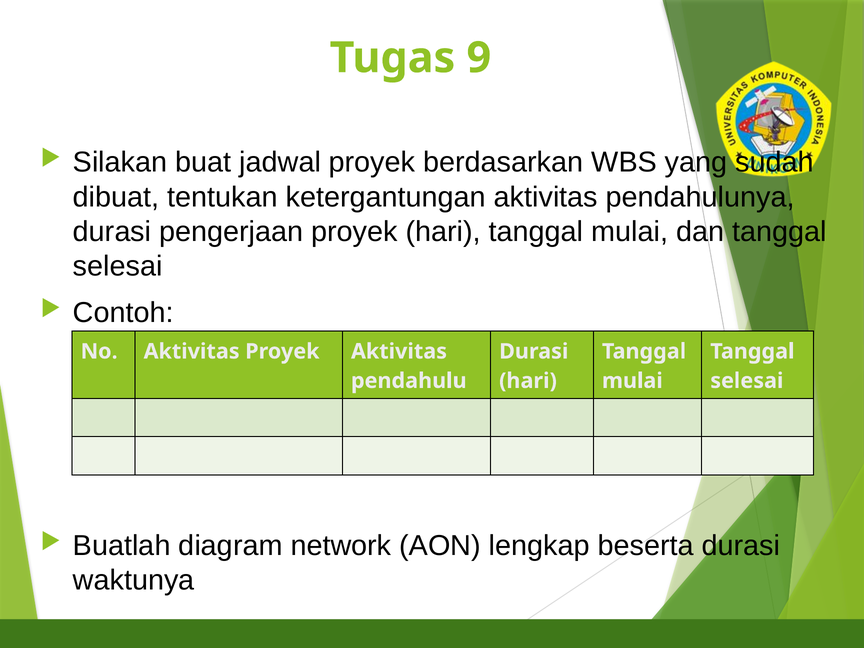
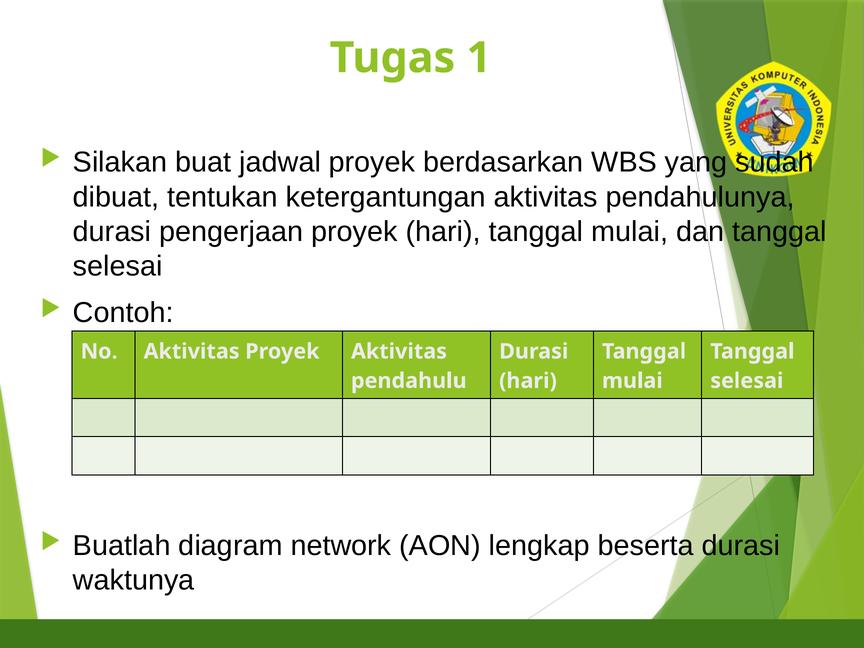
9: 9 -> 1 (479, 58)
